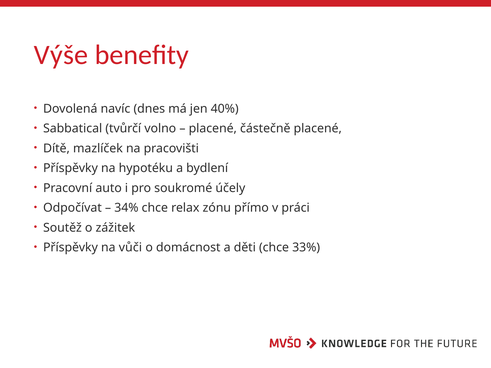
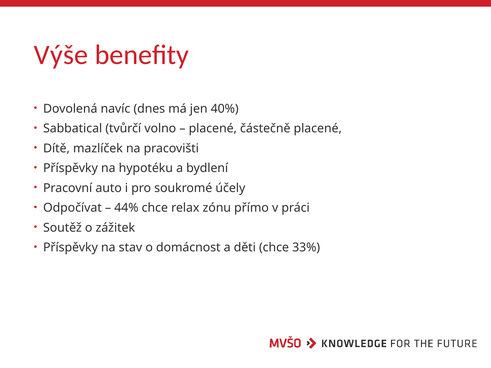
34%: 34% -> 44% (126, 208)
vůči: vůči -> stav (130, 248)
